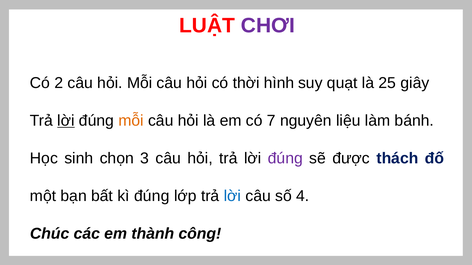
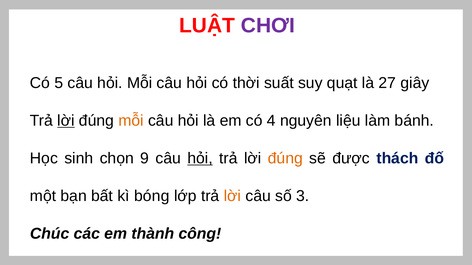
2: 2 -> 5 (59, 83)
hình: hình -> suất (279, 83)
25: 25 -> 27 (387, 83)
7: 7 -> 4 (271, 121)
3: 3 -> 9 (145, 159)
hỏi underline: none -> present (200, 159)
đúng colour: purple -> orange (285, 159)
kì đúng: đúng -> bóng (152, 196)
lời colour: blue -> orange (232, 196)
4: 4 -> 3 (303, 196)
